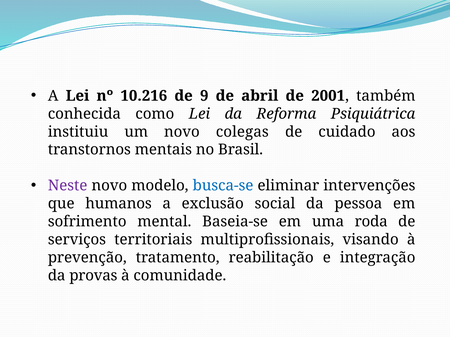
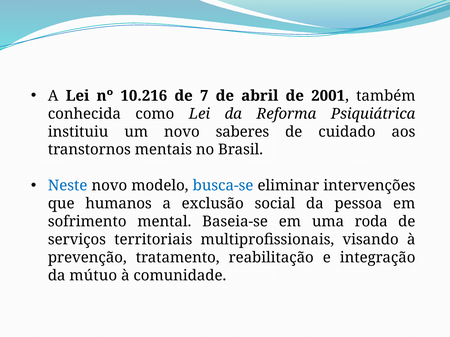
9: 9 -> 7 (204, 96)
colegas: colegas -> saberes (242, 132)
Neste colour: purple -> blue (68, 186)
provas: provas -> mútuo (93, 276)
